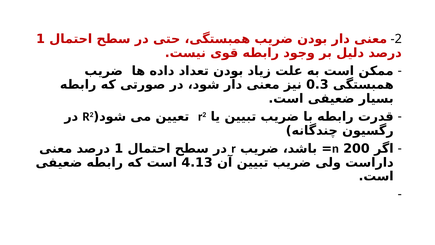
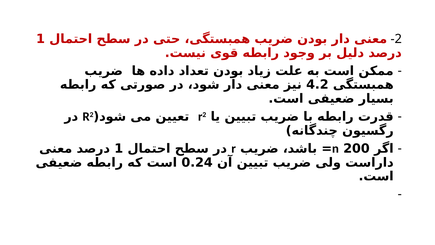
0.3: 0.3 -> 4.2 (317, 85)
4.13: 4.13 -> 0.24 (197, 162)
